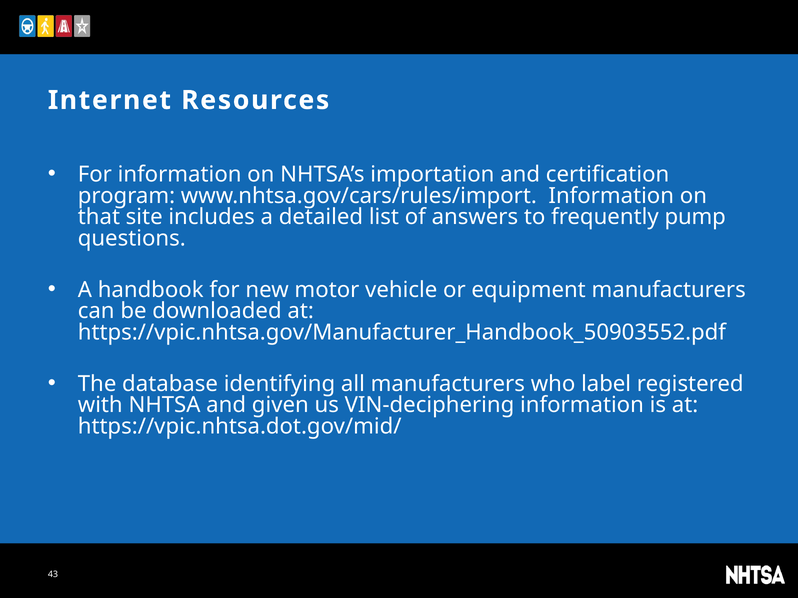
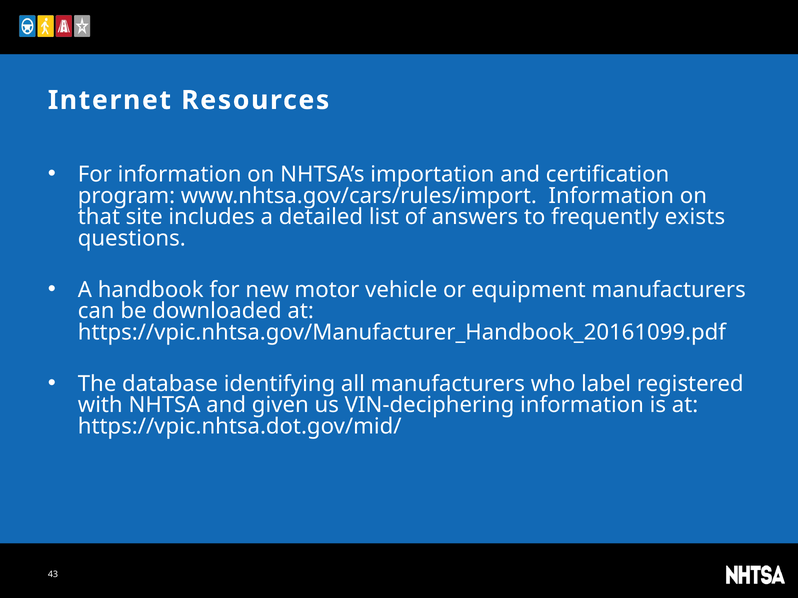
pump: pump -> exists (695, 217)
https://vpic.nhtsa.gov/Manufacturer_Handbook_50903552.pdf: https://vpic.nhtsa.gov/Manufacturer_Handbook_50903552.pdf -> https://vpic.nhtsa.gov/Manufacturer_Handbook_20161099.pdf (402, 333)
